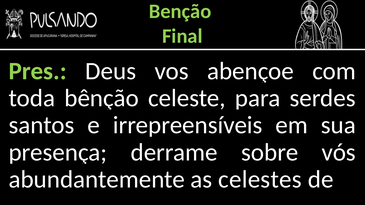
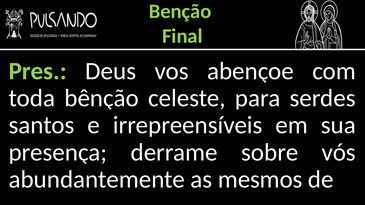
celestes: celestes -> mesmos (260, 180)
